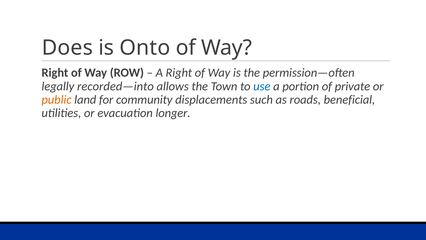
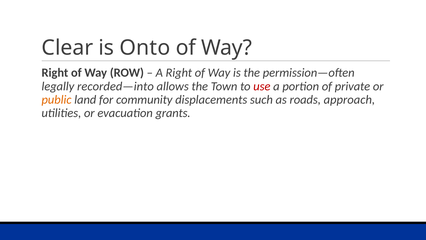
Does: Does -> Clear (67, 48)
use colour: blue -> red (262, 86)
beneficial: beneficial -> approach (349, 99)
longer: longer -> grants (173, 113)
